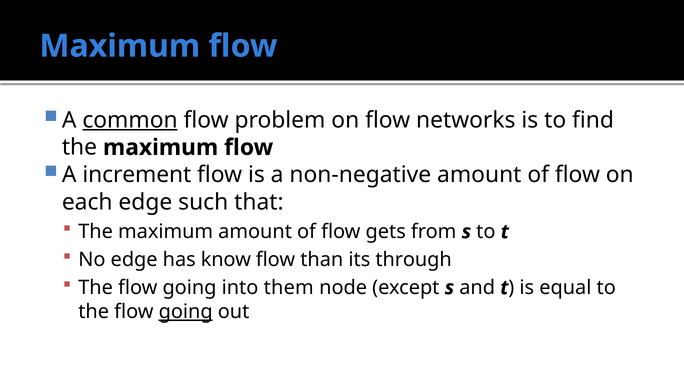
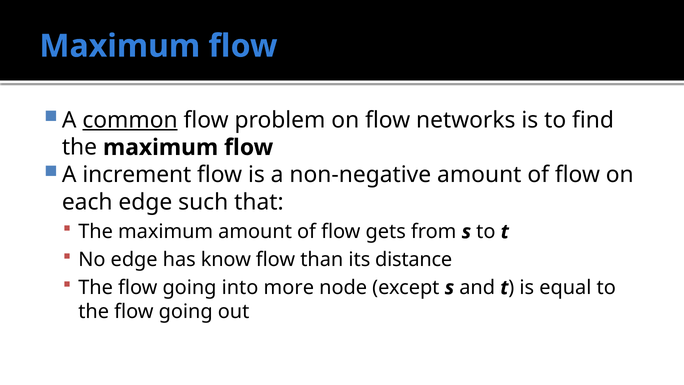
through: through -> distance (414, 260)
them: them -> more (289, 287)
going underline: present -> none (186, 311)
